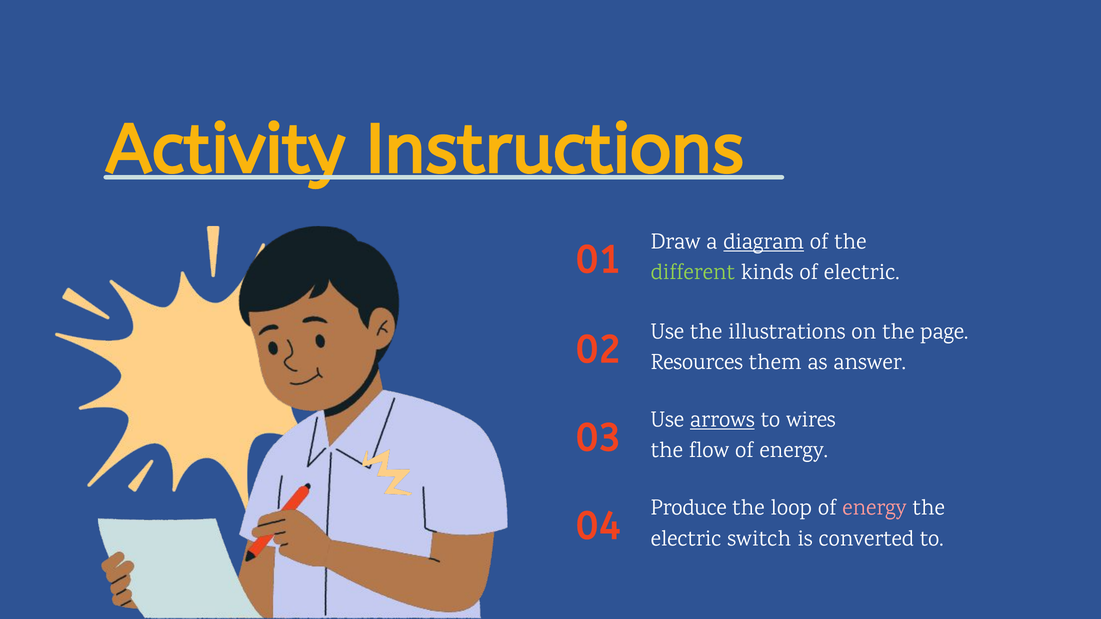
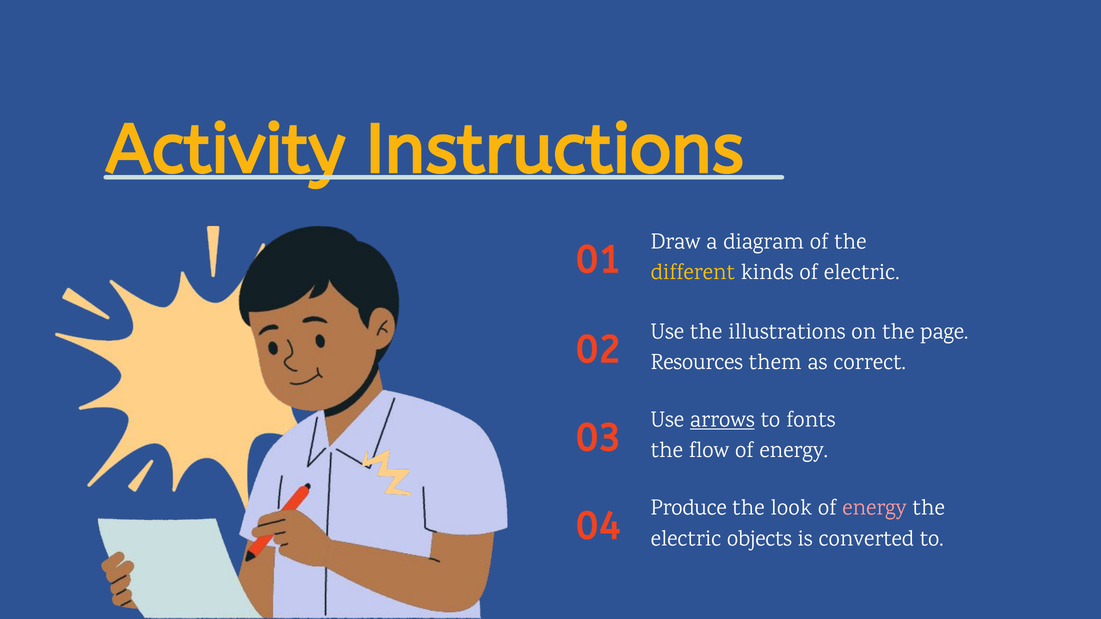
diagram underline: present -> none (764, 242)
different colour: light green -> yellow (693, 272)
answer: answer -> correct (870, 362)
wires: wires -> fonts (811, 420)
loop: loop -> look (791, 508)
switch: switch -> objects (759, 539)
